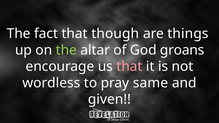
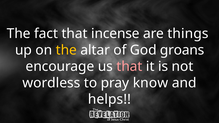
though: though -> incense (115, 34)
the colour: light green -> yellow (66, 50)
same: same -> know (150, 83)
given: given -> helps (109, 99)
